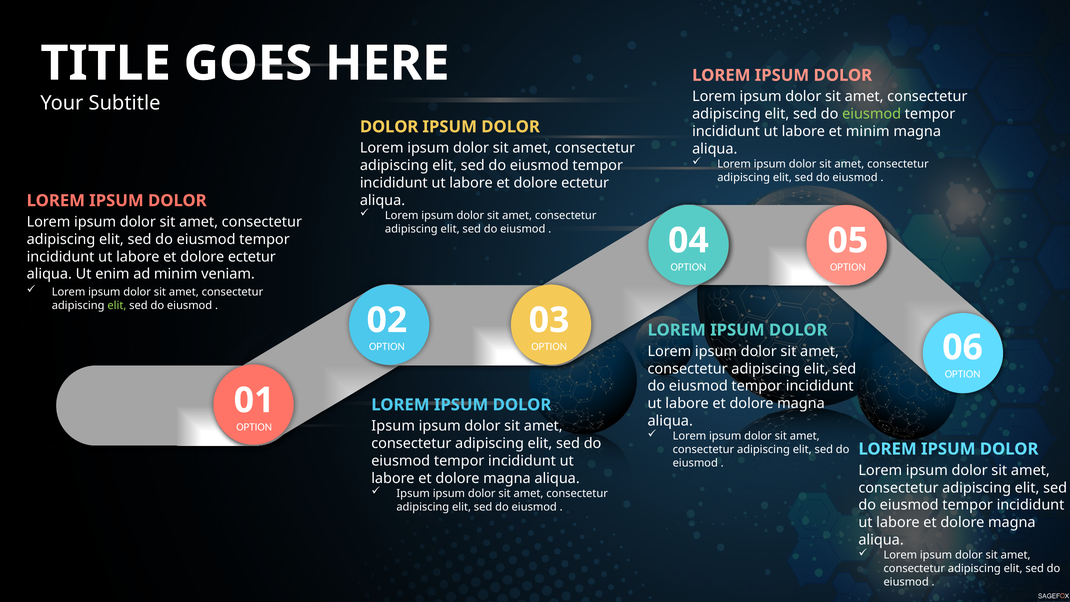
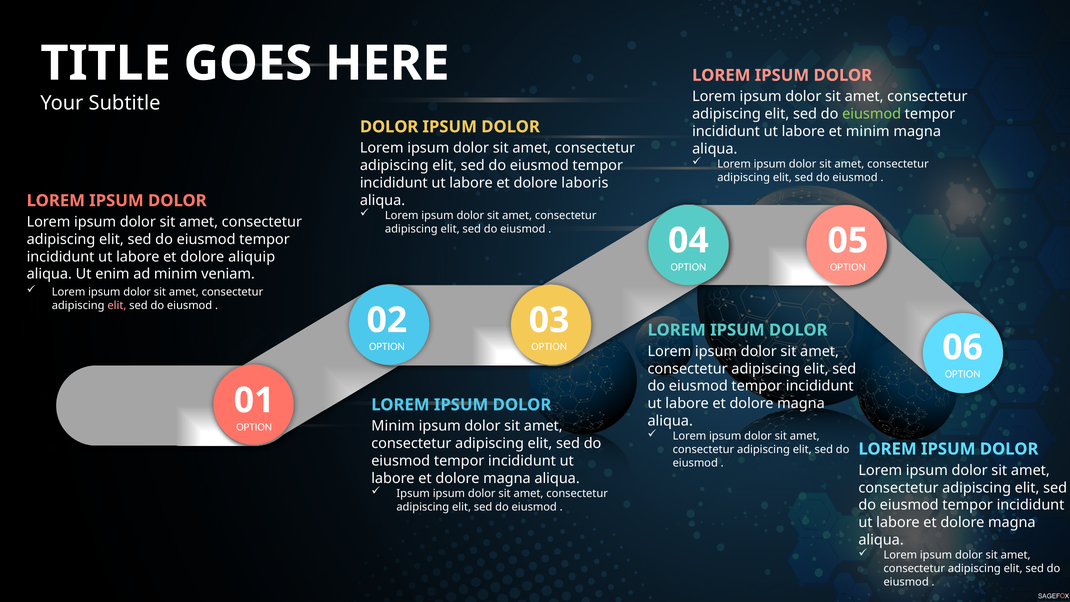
ectetur: ectetur -> laboris (585, 183)
ectetur: ectetur -> aliquip (252, 257)
elit colour: light green -> pink (117, 305)
Ipsum: Ipsum -> Minim (393, 426)
